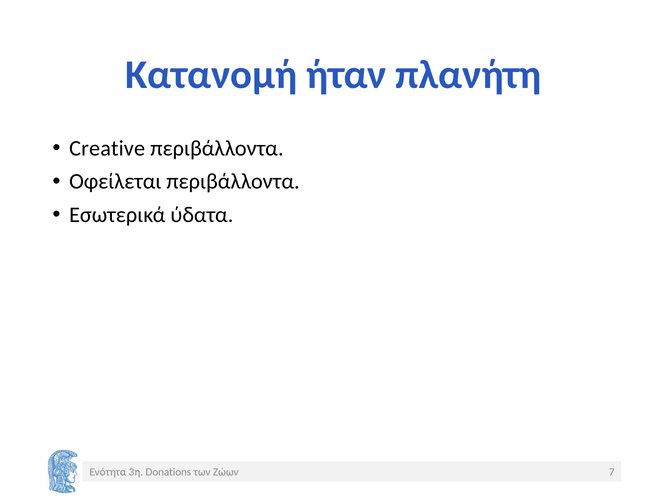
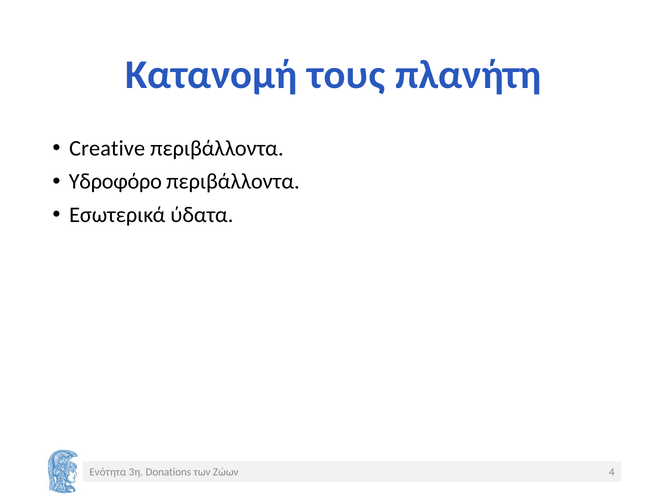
ήταν: ήταν -> τους (346, 75)
Οφείλεται: Οφείλεται -> Υδροφόρο (115, 182)
7: 7 -> 4 (612, 472)
